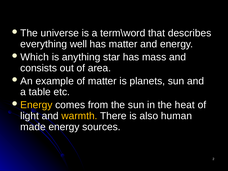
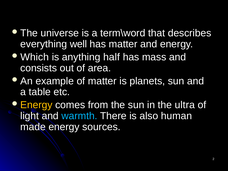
star: star -> half (112, 57)
heat: heat -> ultra (185, 105)
warmth colour: yellow -> light blue (79, 116)
